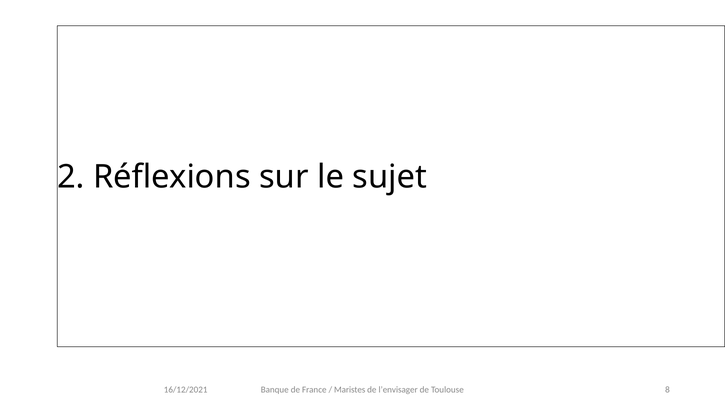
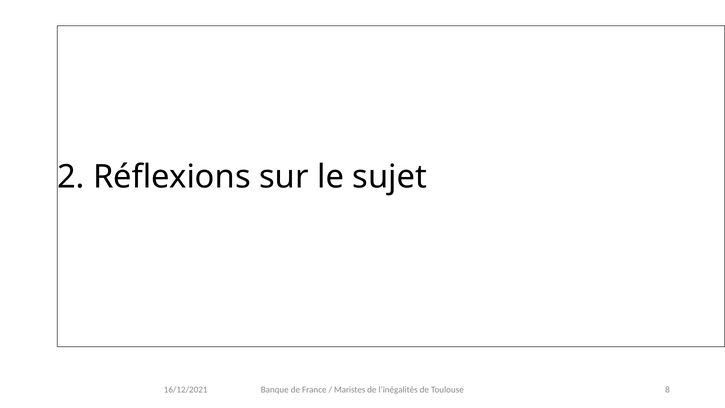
l’envisager: l’envisager -> l’inégalités (398, 389)
